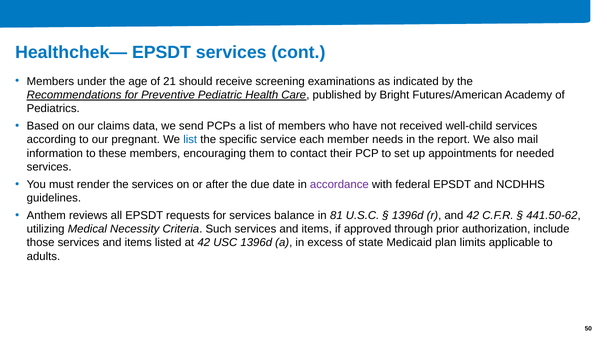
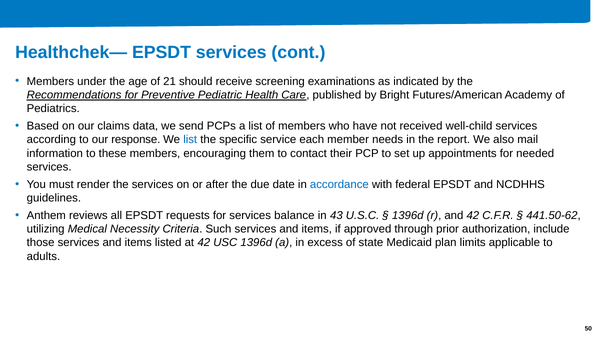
pregnant: pregnant -> response (136, 140)
accordance colour: purple -> blue (339, 185)
81: 81 -> 43 (336, 216)
